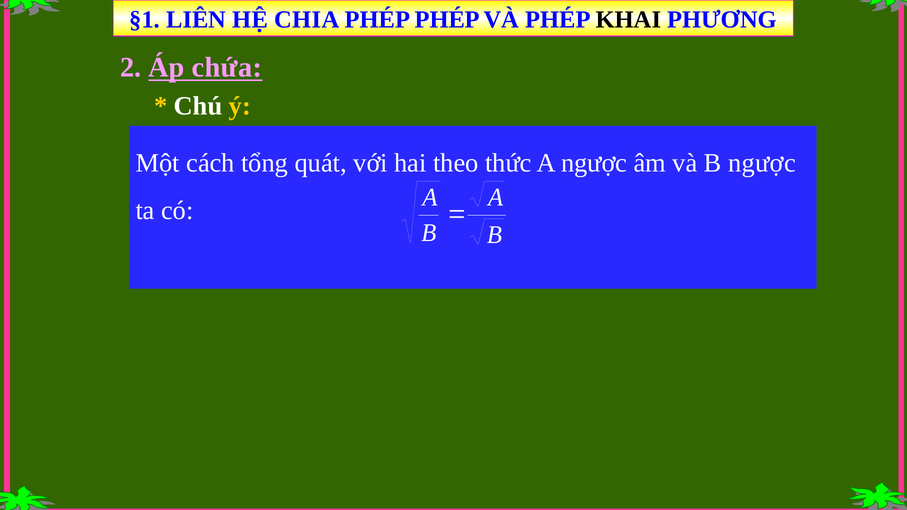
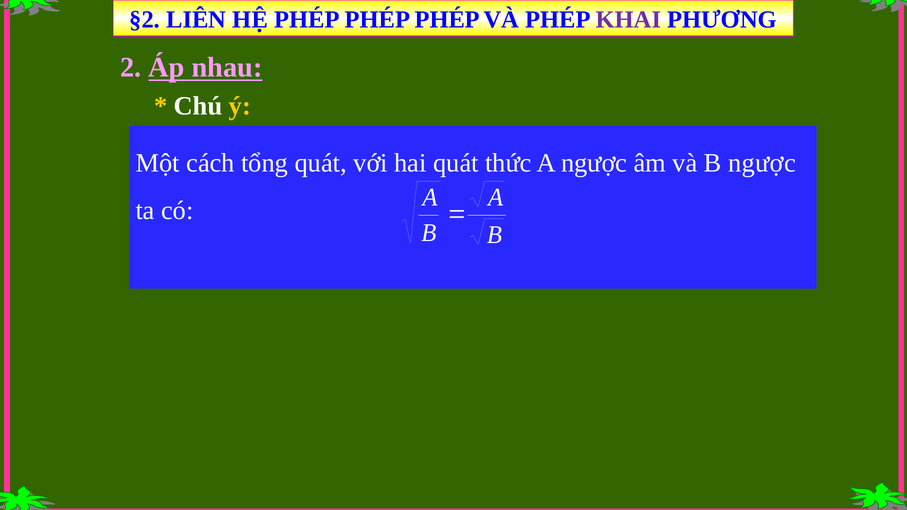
§1: §1 -> §2 (145, 20)
HỆ CHIA: CHIA -> PHÉP (307, 20)
KHAI colour: black -> purple (628, 20)
chứa: chứa -> nhau (227, 68)
hai theo: theo -> quát (456, 163)
